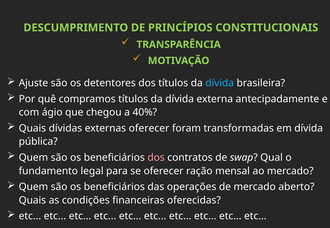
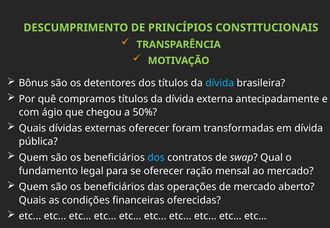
Ajuste: Ajuste -> Bônus (33, 83)
40%: 40% -> 50% (145, 113)
dos colour: pink -> light blue (156, 158)
